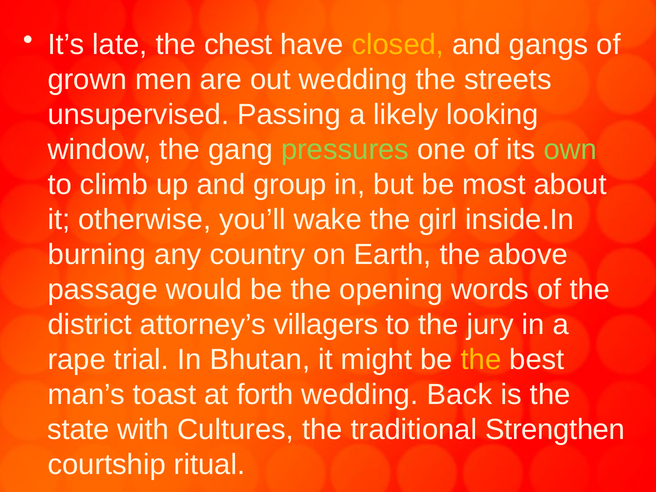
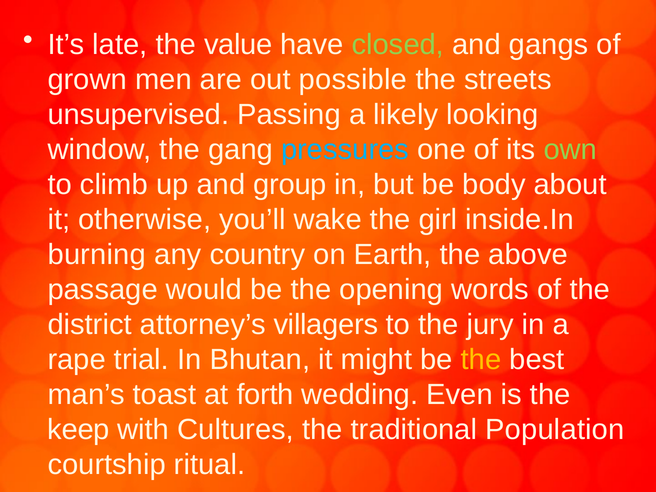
chest: chest -> value (238, 45)
closed colour: yellow -> light green (398, 45)
out wedding: wedding -> possible (353, 80)
pressures colour: light green -> light blue (345, 150)
most: most -> body (494, 185)
Back: Back -> Even (460, 395)
state: state -> keep (78, 430)
Strengthen: Strengthen -> Population (555, 430)
